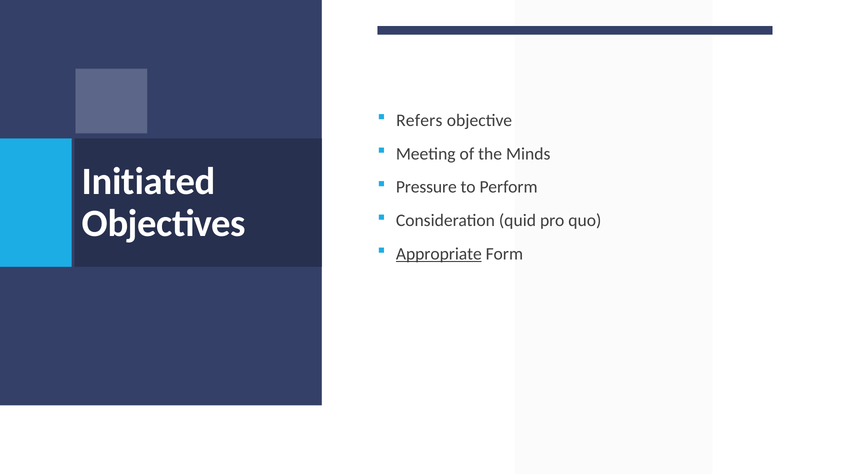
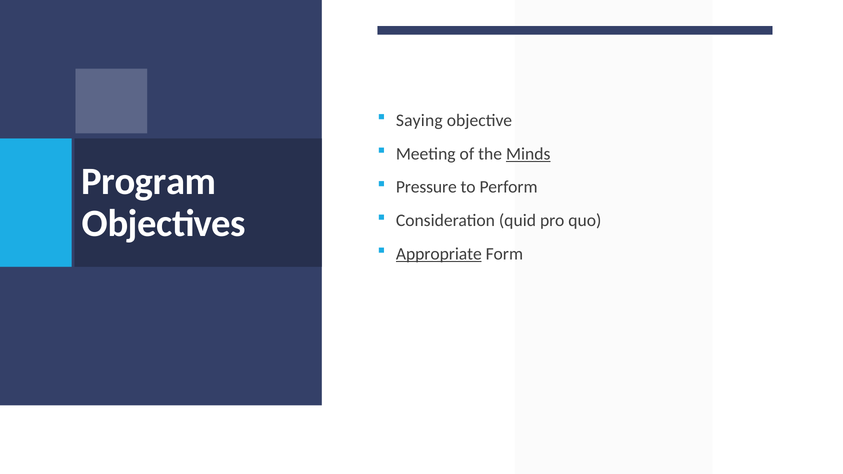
Refers: Refers -> Saying (419, 121)
Minds underline: none -> present (528, 154)
Initiated: Initiated -> Program (149, 182)
